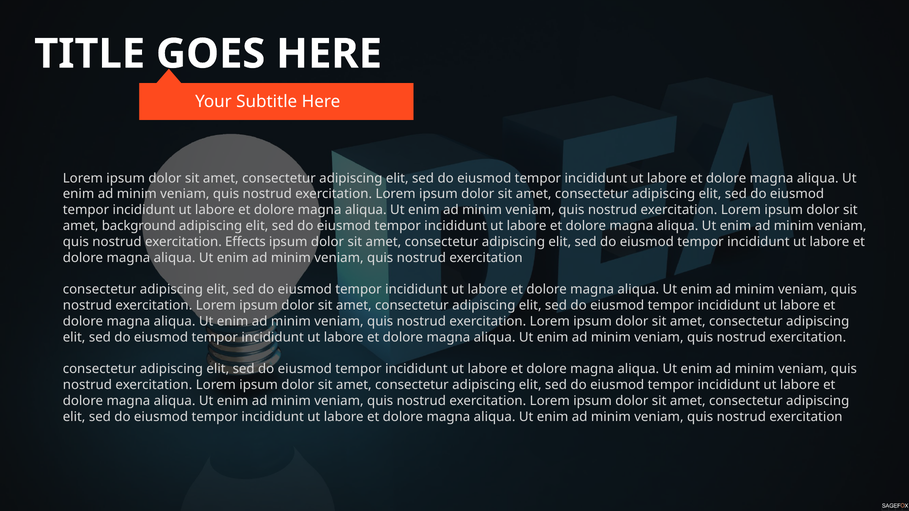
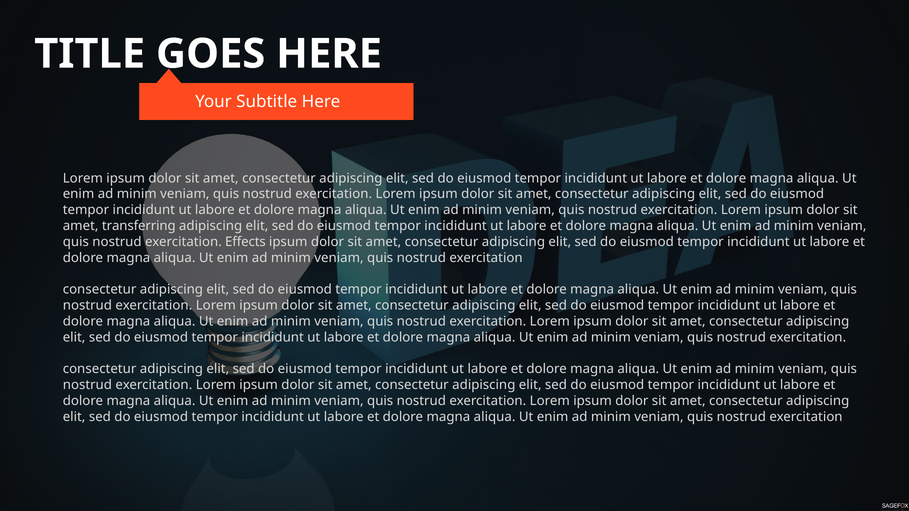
background: background -> transferring (139, 226)
